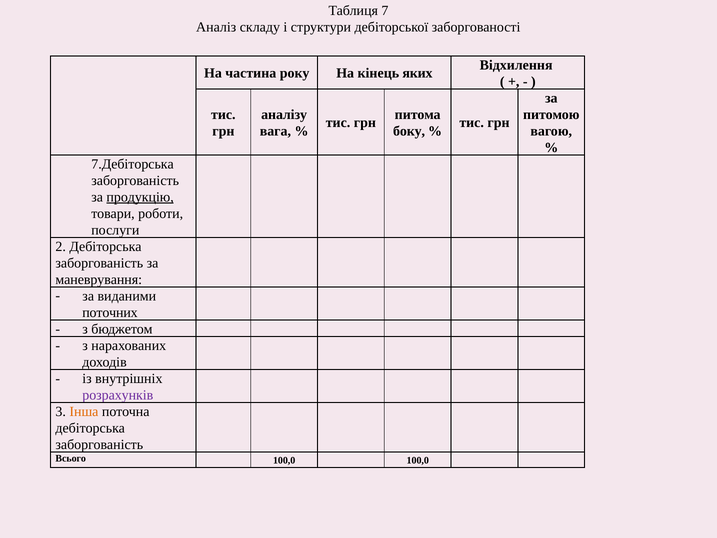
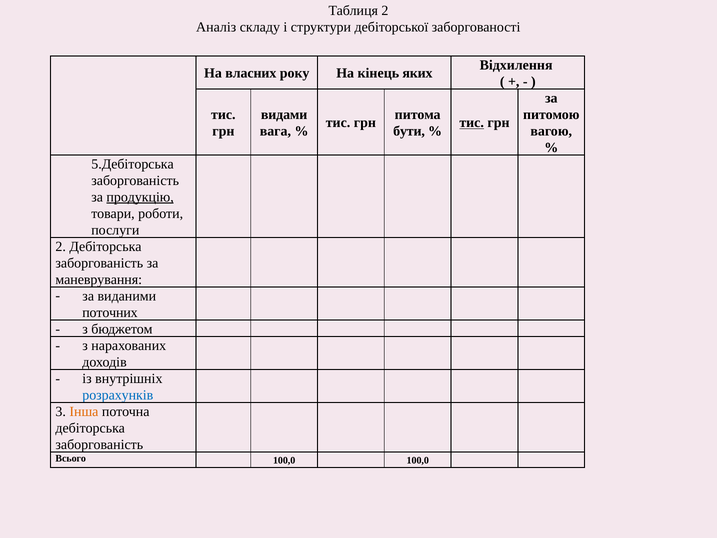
Таблиця 7: 7 -> 2 (385, 11)
частина: частина -> власних (251, 73)
аналізу: аналізу -> видами (284, 114)
тис underline: none -> present (472, 123)
боку: боку -> бути (409, 131)
7.Дебіторська: 7.Дебіторська -> 5.Дебіторська (133, 164)
розрахунків colour: purple -> blue (118, 395)
